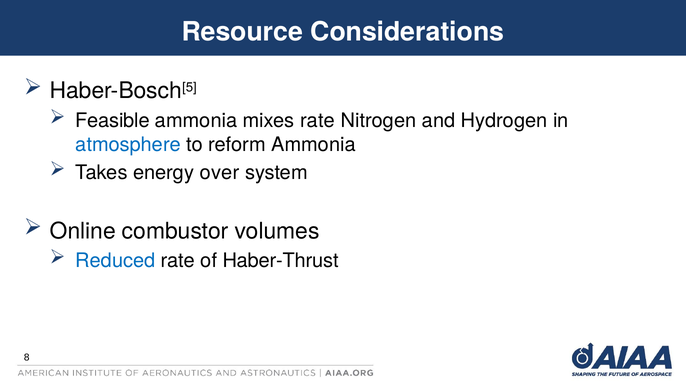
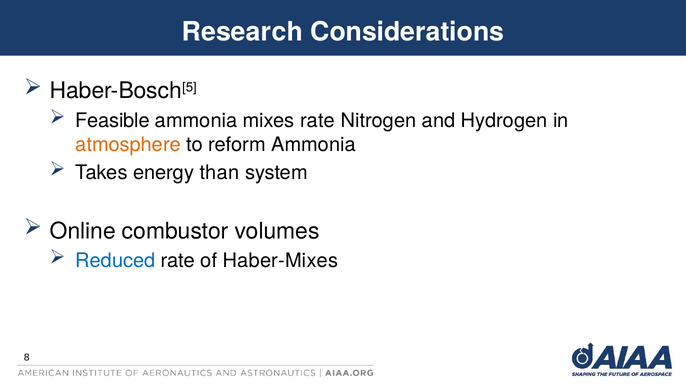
Resource: Resource -> Research (242, 32)
atmosphere colour: blue -> orange (128, 144)
over: over -> than (219, 172)
Haber-Thrust: Haber-Thrust -> Haber-Mixes (280, 260)
